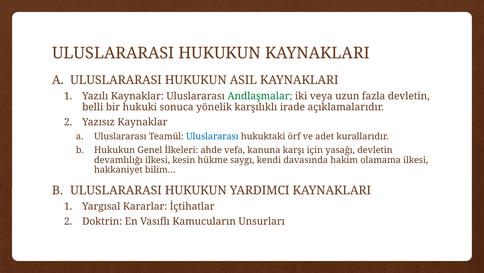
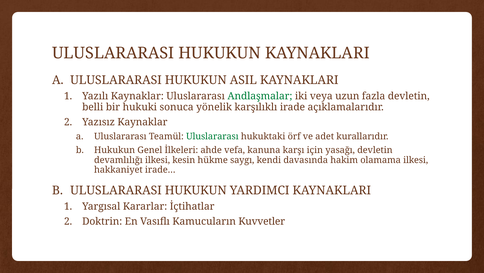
Uluslararası colour: blue -> green (212, 136)
bilim…: bilim… -> irade… (160, 170)
Unsurları: Unsurları -> Kuvvetler (262, 221)
